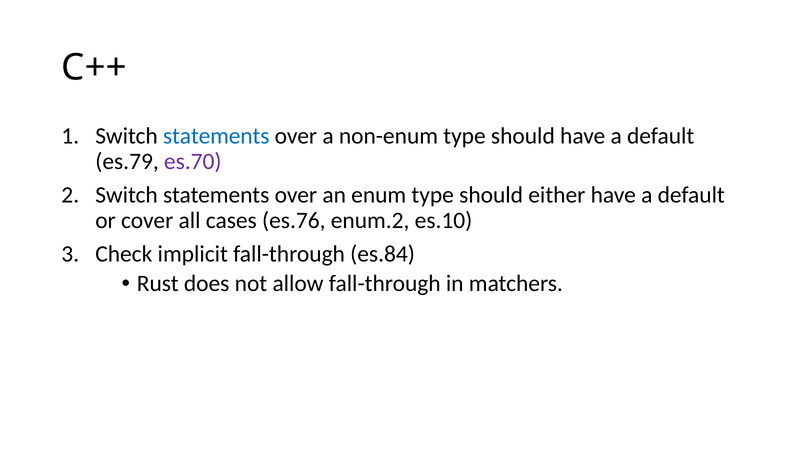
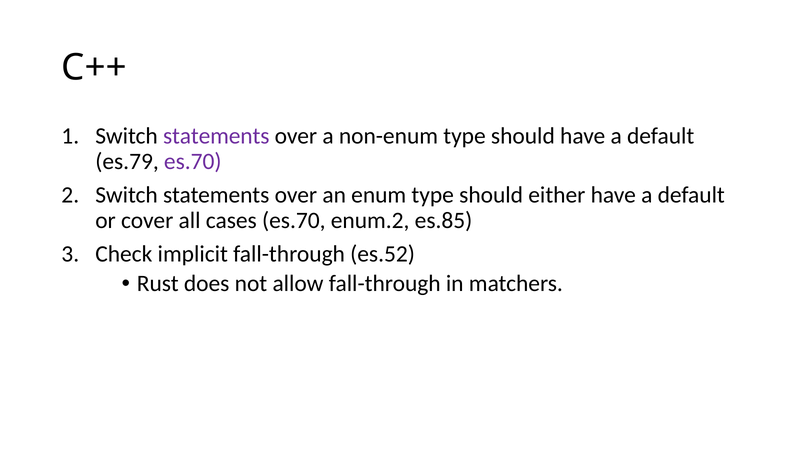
statements colour: blue -> purple (216, 136)
cases es.76: es.76 -> es.70 (294, 220)
es.10: es.10 -> es.85 (444, 220)
es.84: es.84 -> es.52 (383, 254)
